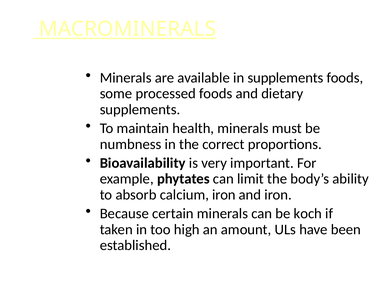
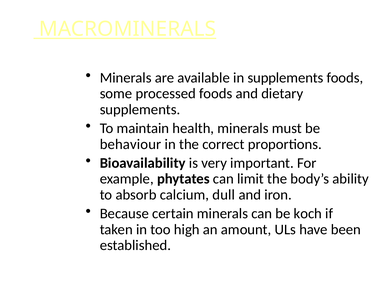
numbness: numbness -> behaviour (131, 144)
calcium iron: iron -> dull (224, 195)
